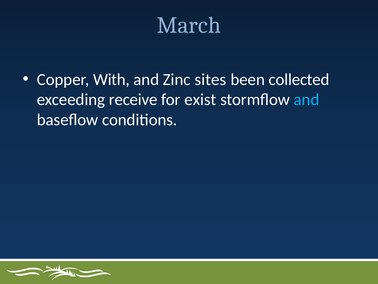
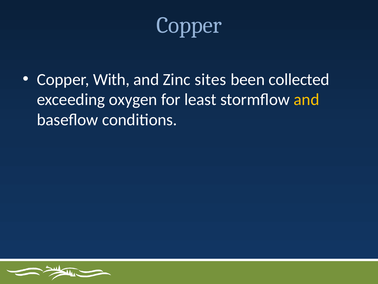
March: March -> Copper (189, 25)
receive: receive -> oxygen (133, 99)
exist: exist -> least (200, 99)
and colour: light blue -> yellow (307, 99)
